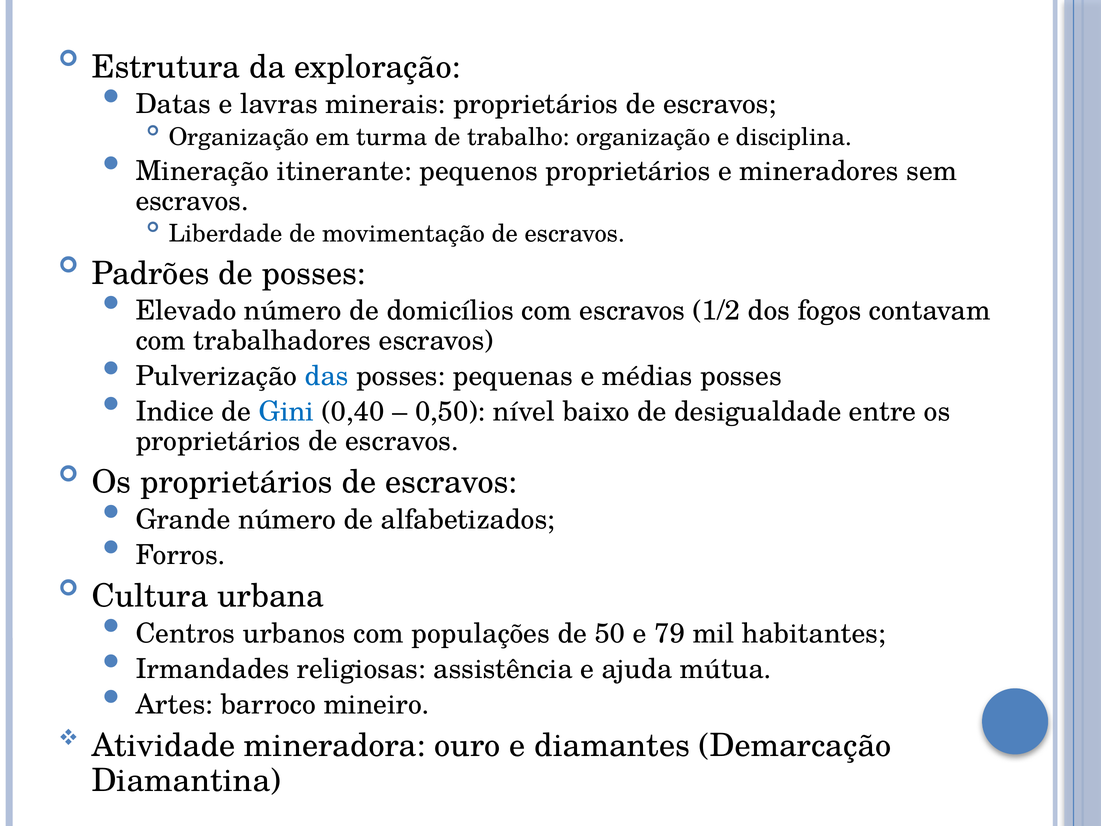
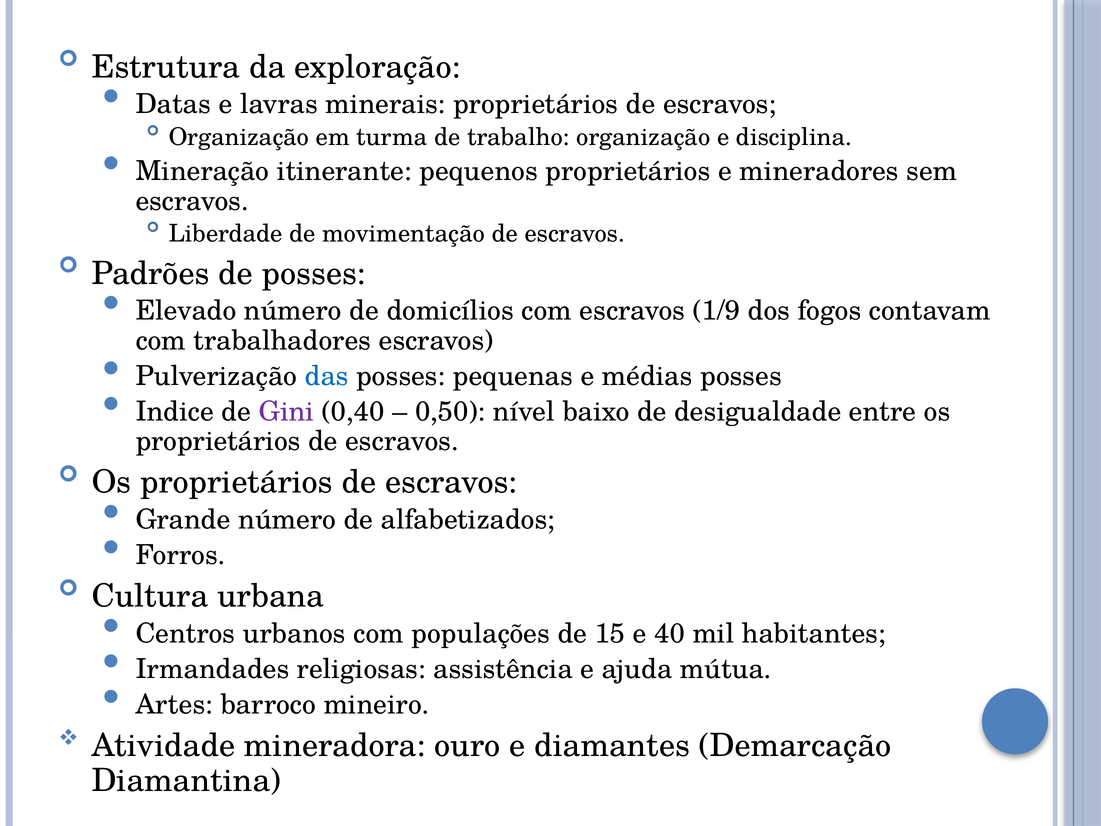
1/2: 1/2 -> 1/9 (716, 311)
Gini colour: blue -> purple (286, 411)
50: 50 -> 15 (610, 633)
79: 79 -> 40 (670, 633)
